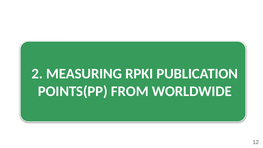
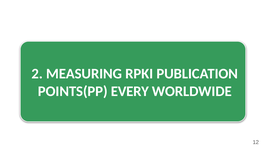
FROM: FROM -> EVERY (130, 91)
